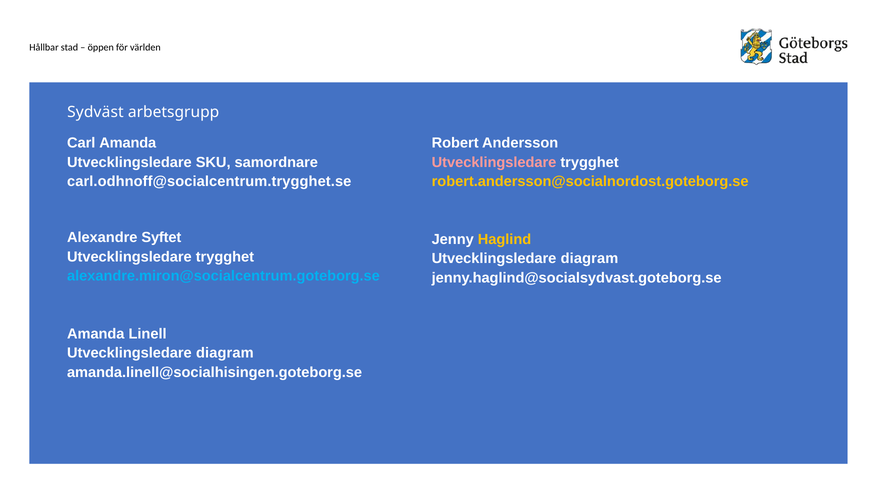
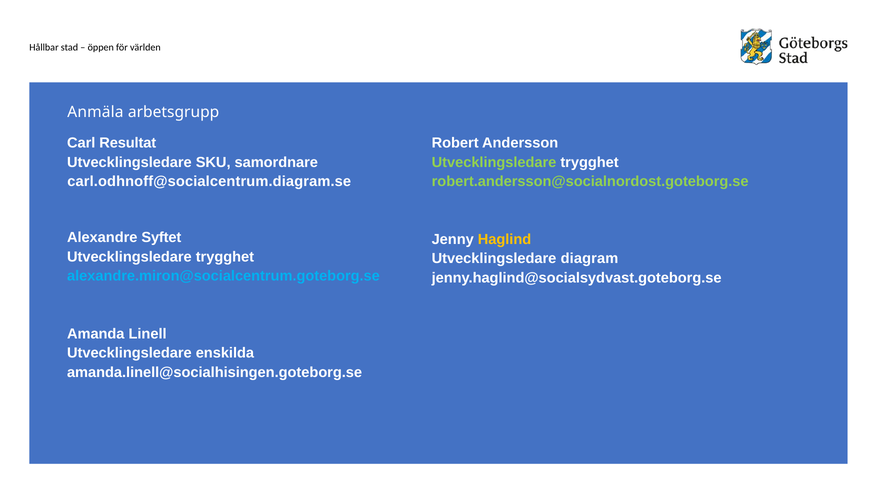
Sydväst: Sydväst -> Anmäla (95, 112)
Carl Amanda: Amanda -> Resultat (128, 143)
Utvecklingsledare colour: pink -> light green (494, 162)
carl.odhnoff@socialcentrum.trygghet.se: carl.odhnoff@socialcentrum.trygghet.se -> carl.odhnoff@socialcentrum.diagram.se (209, 182)
robert.andersson@socialnordost.goteborg.se colour: yellow -> light green (590, 182)
diagram: diagram -> enskilda (225, 353)
